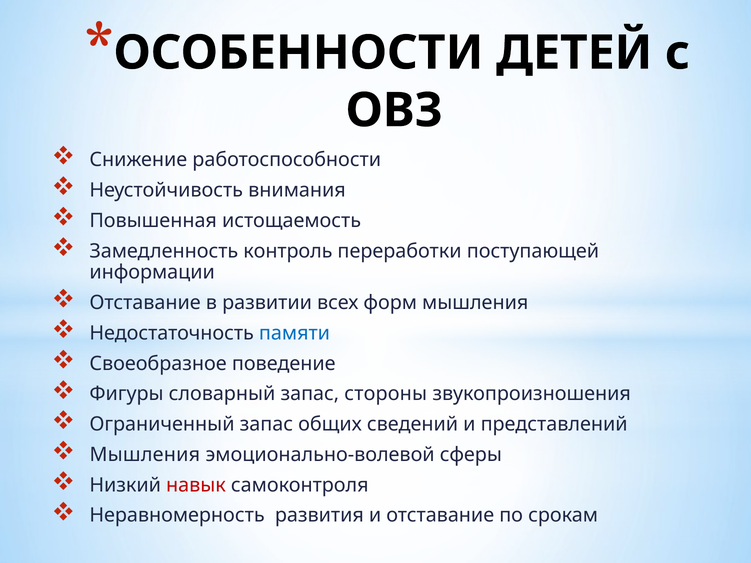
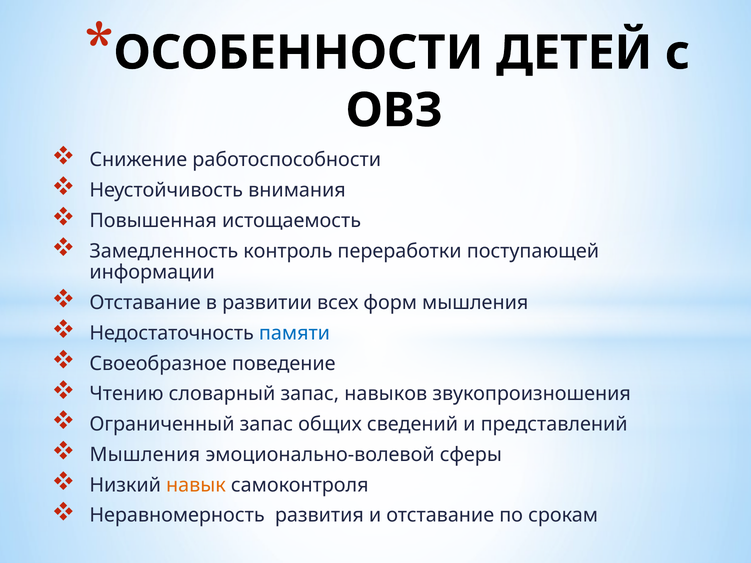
Фигуры: Фигуры -> Чтению (126, 394)
стороны: стороны -> навыков (386, 394)
навык colour: red -> orange (196, 485)
